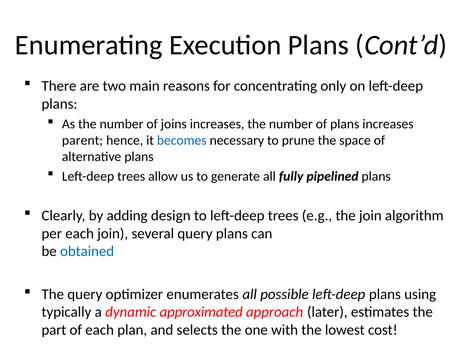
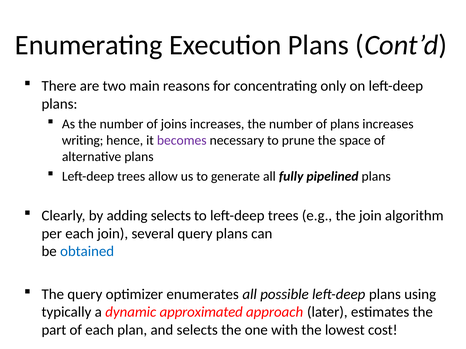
parent: parent -> writing (83, 141)
becomes colour: blue -> purple (182, 141)
adding design: design -> selects (171, 216)
